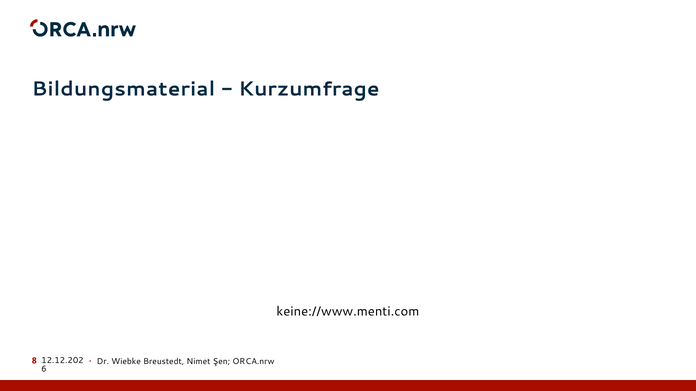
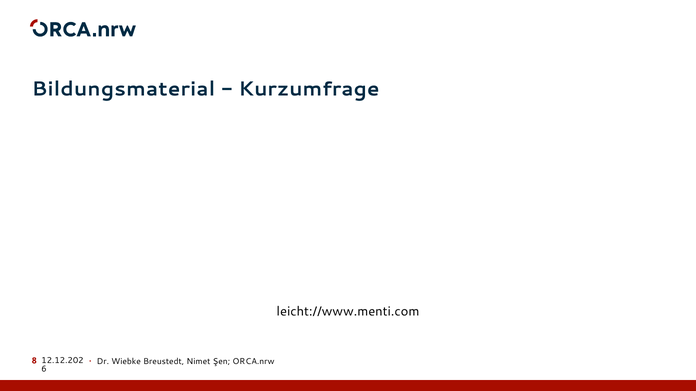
keine://www.menti.com: keine://www.menti.com -> leicht://www.menti.com (348, 312)
